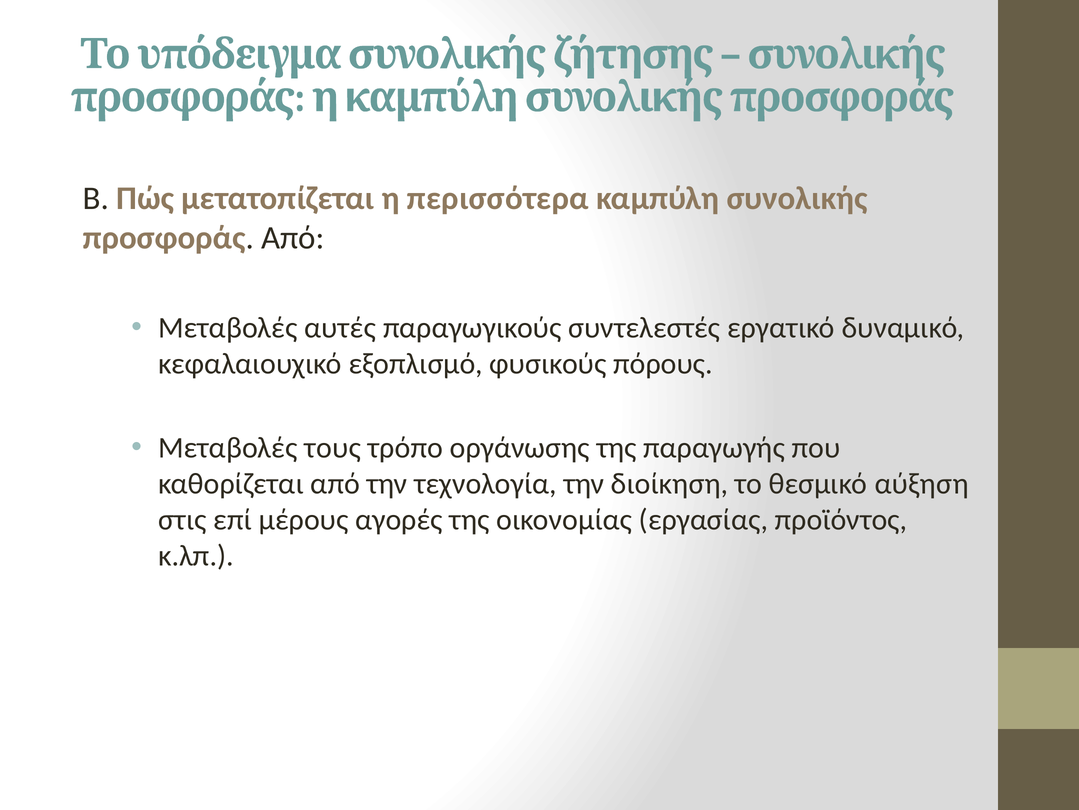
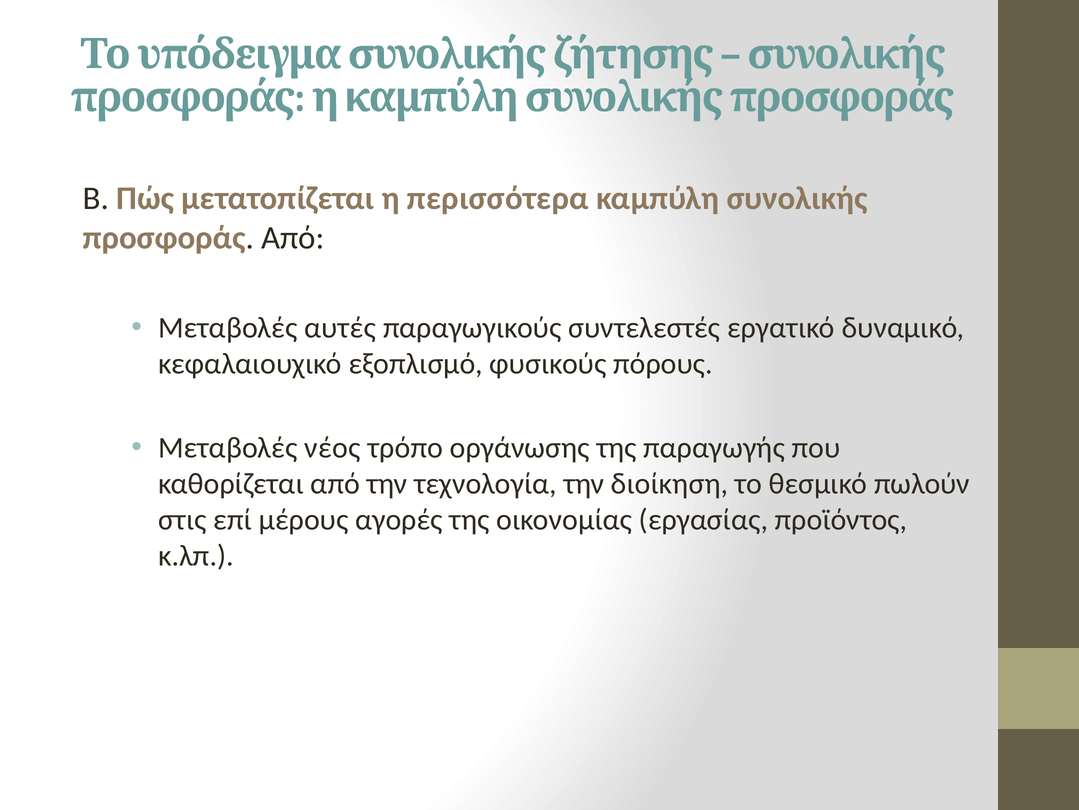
τους: τους -> νέος (332, 447)
αύξηση: αύξηση -> πωλούν (922, 483)
